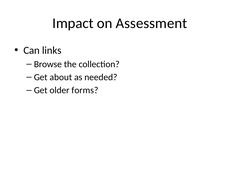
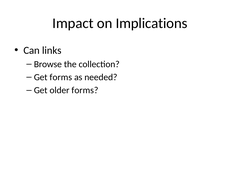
Assessment: Assessment -> Implications (152, 23)
Get about: about -> forms (61, 77)
